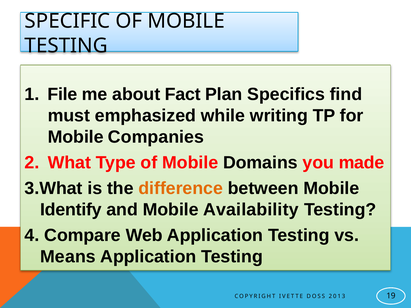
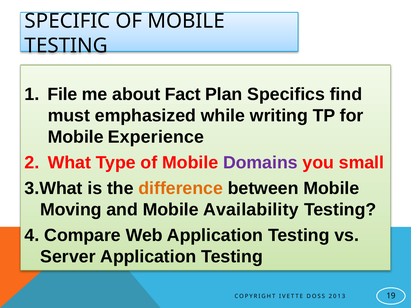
Companies: Companies -> Experience (156, 137)
Domains colour: black -> purple (260, 163)
made: made -> small (361, 163)
Identify: Identify -> Moving (71, 210)
Means: Means -> Server (68, 257)
